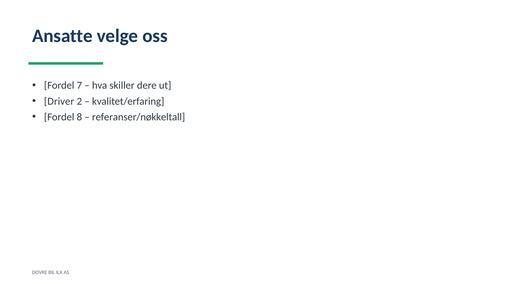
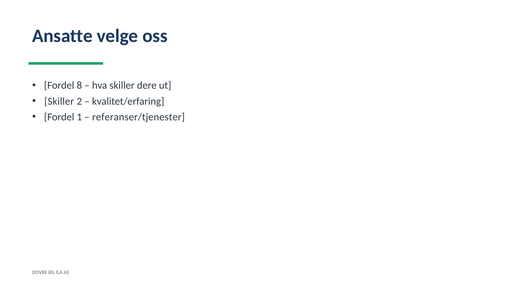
7: 7 -> 8 (79, 86)
Driver: Driver -> Skiller (59, 102)
8: 8 -> 1 (79, 117)
referanser/nøkkeltall: referanser/nøkkeltall -> referanser/tjenester (139, 117)
